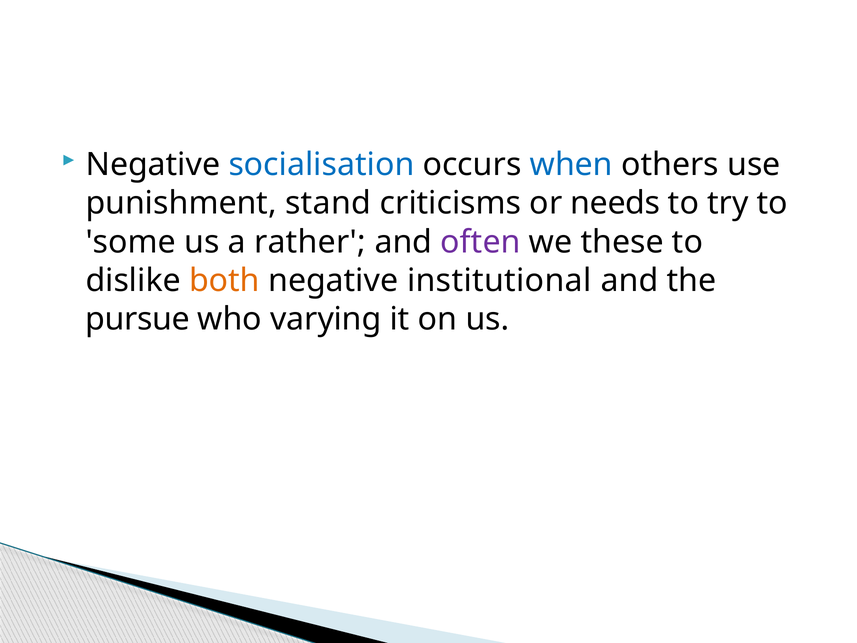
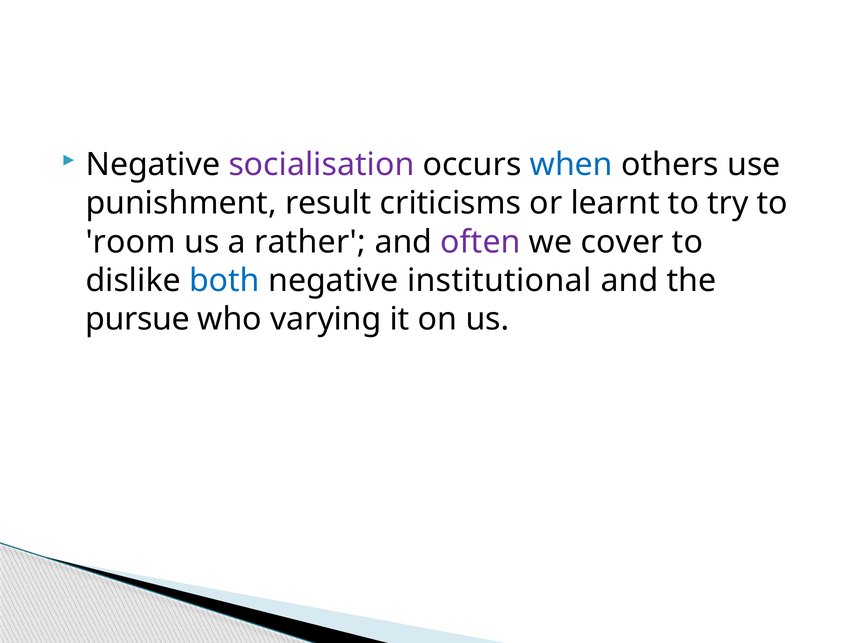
socialisation colour: blue -> purple (321, 165)
stand: stand -> result (328, 203)
needs: needs -> learnt (615, 203)
some: some -> room (131, 242)
these: these -> cover (622, 242)
both colour: orange -> blue (224, 280)
